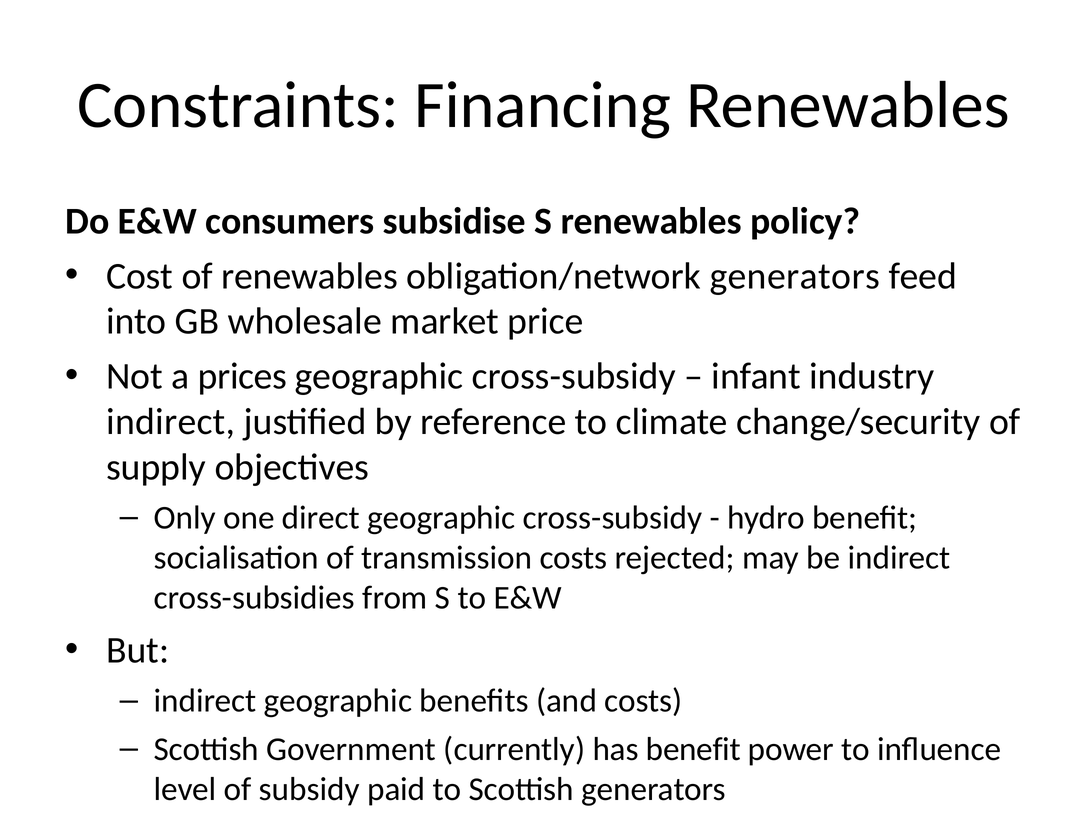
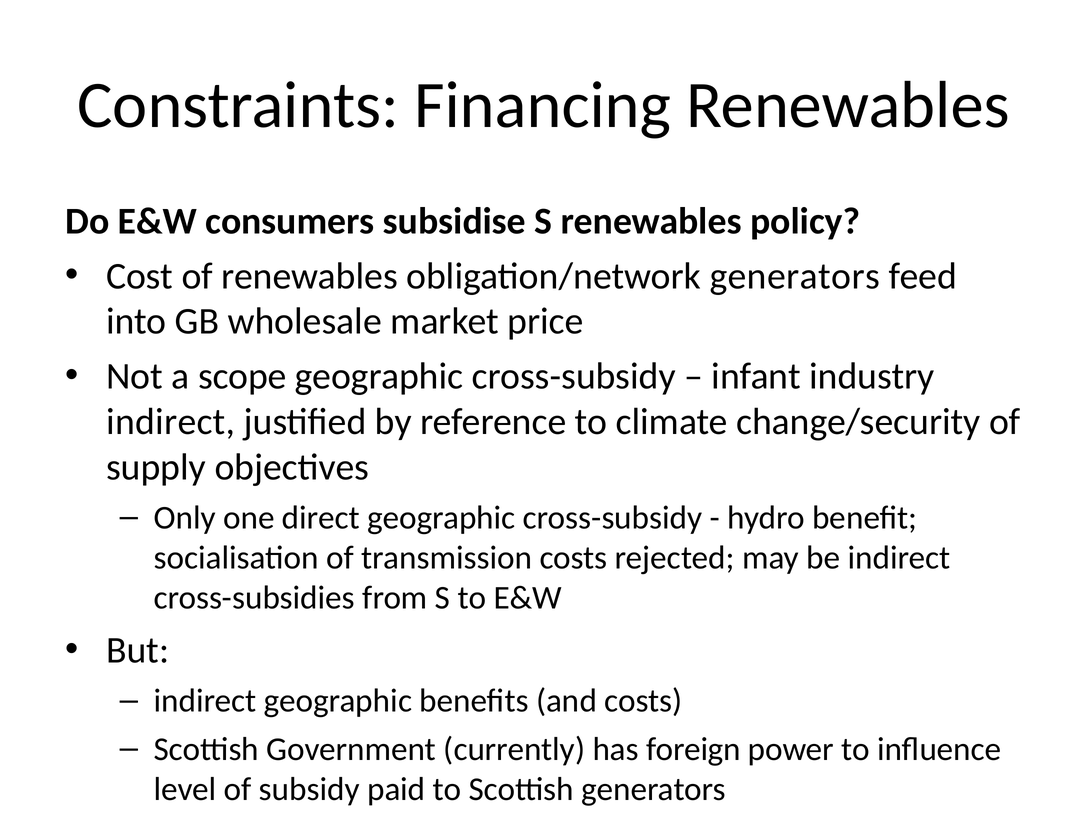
prices: prices -> scope (242, 376)
has benefit: benefit -> foreign (693, 749)
